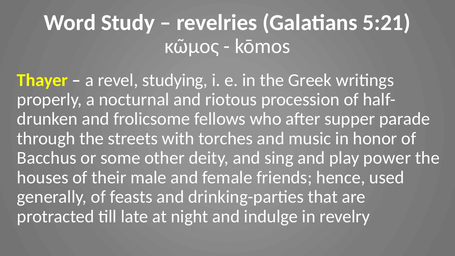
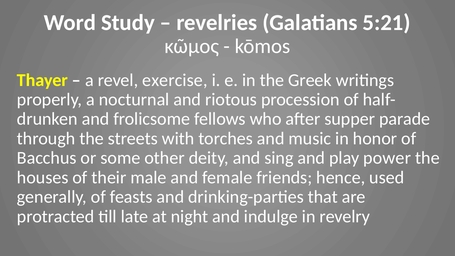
studying: studying -> exercise (175, 80)
